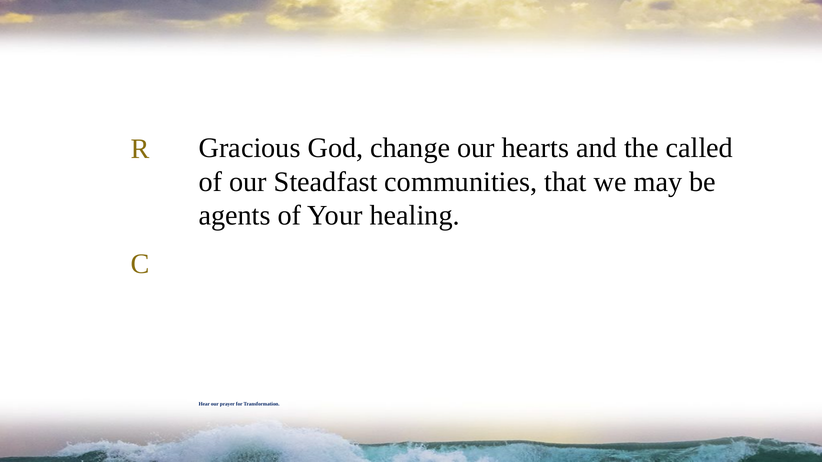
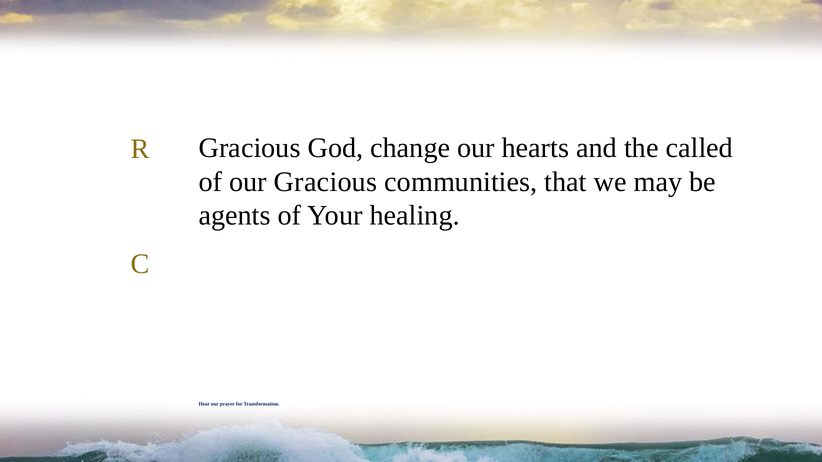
our Steadfast: Steadfast -> Gracious (326, 182)
